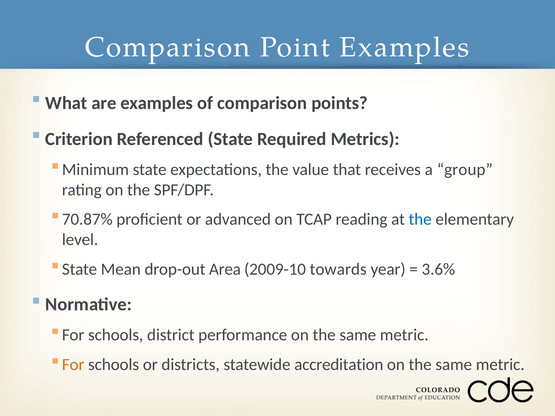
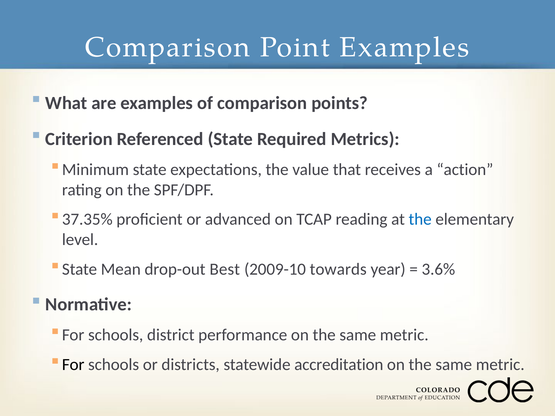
group: group -> action (465, 170)
70.87%: 70.87% -> 37.35% (87, 219)
Area: Area -> Best (225, 269)
For colour: orange -> black (73, 365)
